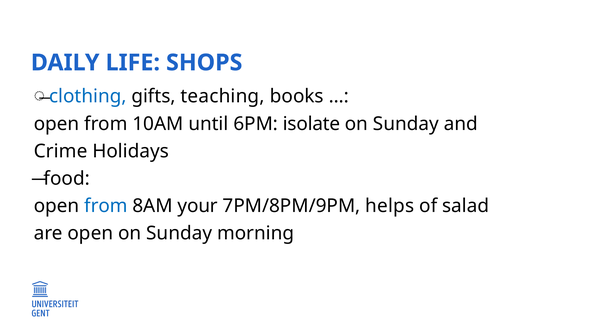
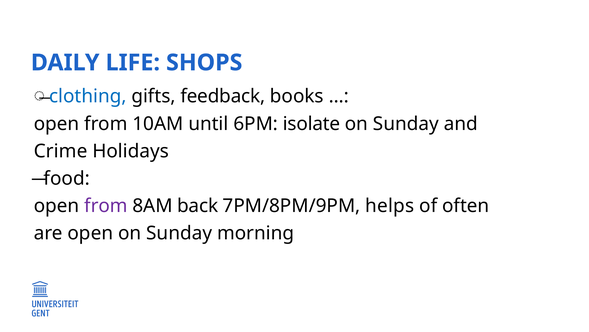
teaching: teaching -> feedback (223, 96)
from colour: blue -> purple (106, 205)
your: your -> back (198, 205)
salad: salad -> often (466, 205)
